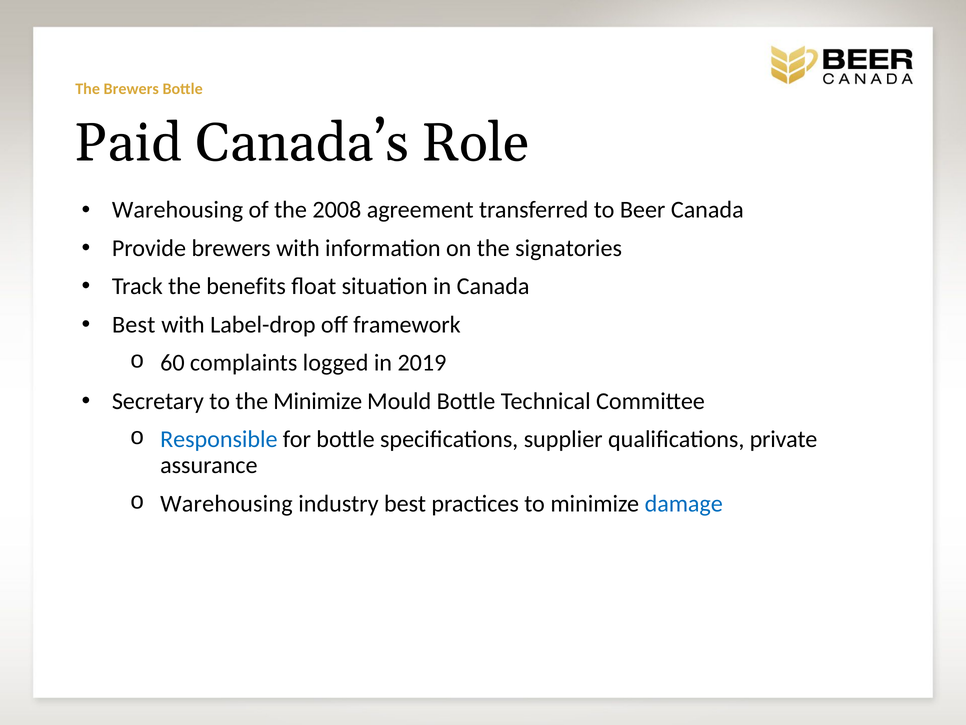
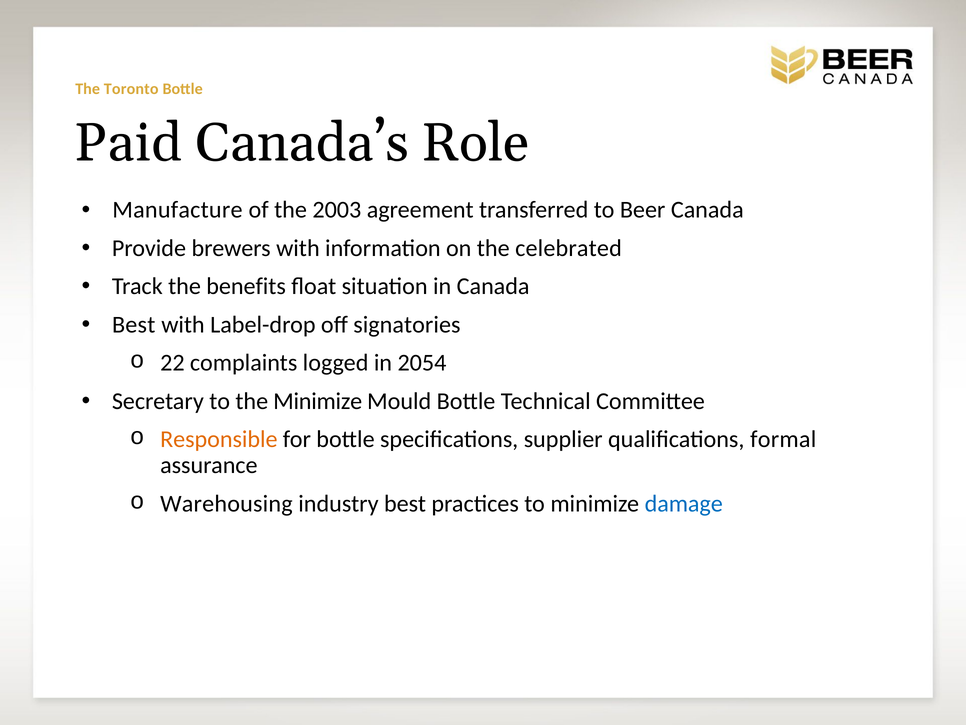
The Brewers: Brewers -> Toronto (131, 89)
Warehousing: Warehousing -> Manufacture (177, 210)
2008: 2008 -> 2003 (337, 210)
signatories: signatories -> celebrated (568, 248)
framework: framework -> signatories (407, 324)
60: 60 -> 22 (172, 363)
2019: 2019 -> 2054 (422, 363)
Responsible colour: blue -> orange (219, 439)
private: private -> formal (783, 439)
